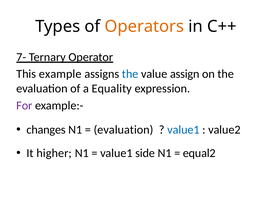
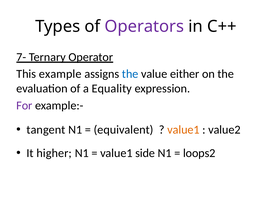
Operators colour: orange -> purple (144, 26)
assign: assign -> either (185, 74)
changes: changes -> tangent (46, 130)
evaluation: evaluation -> equivalent (124, 130)
value1 colour: blue -> orange (183, 130)
equal2: equal2 -> loops2 (199, 153)
